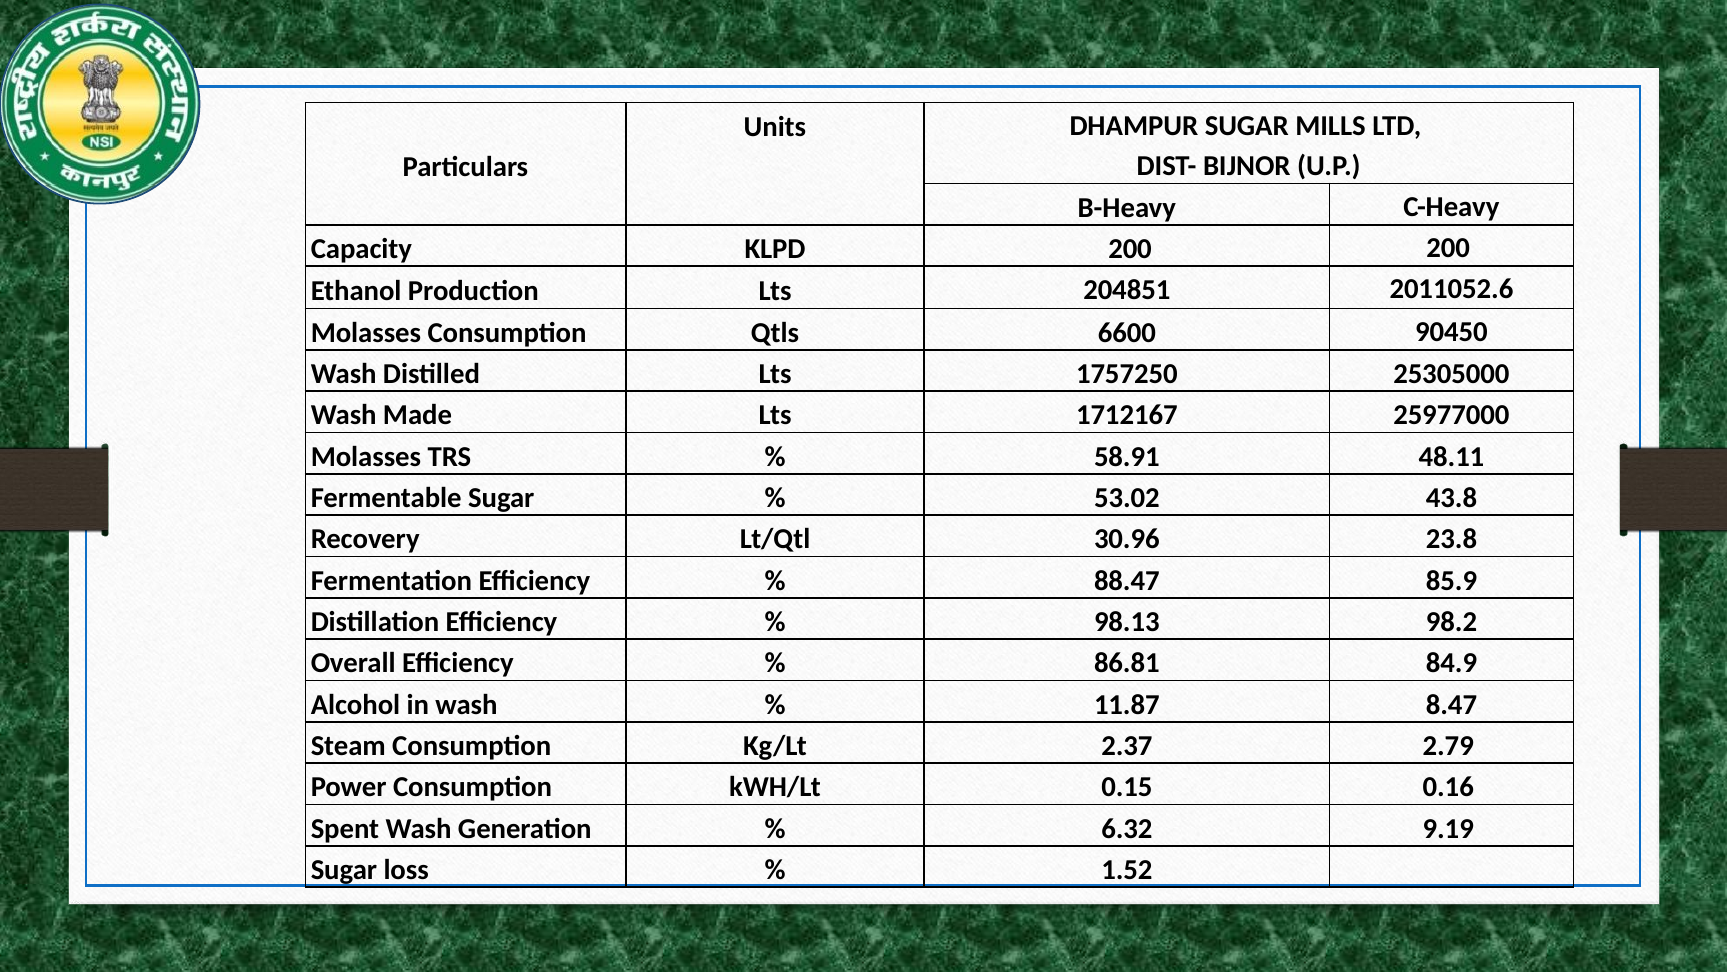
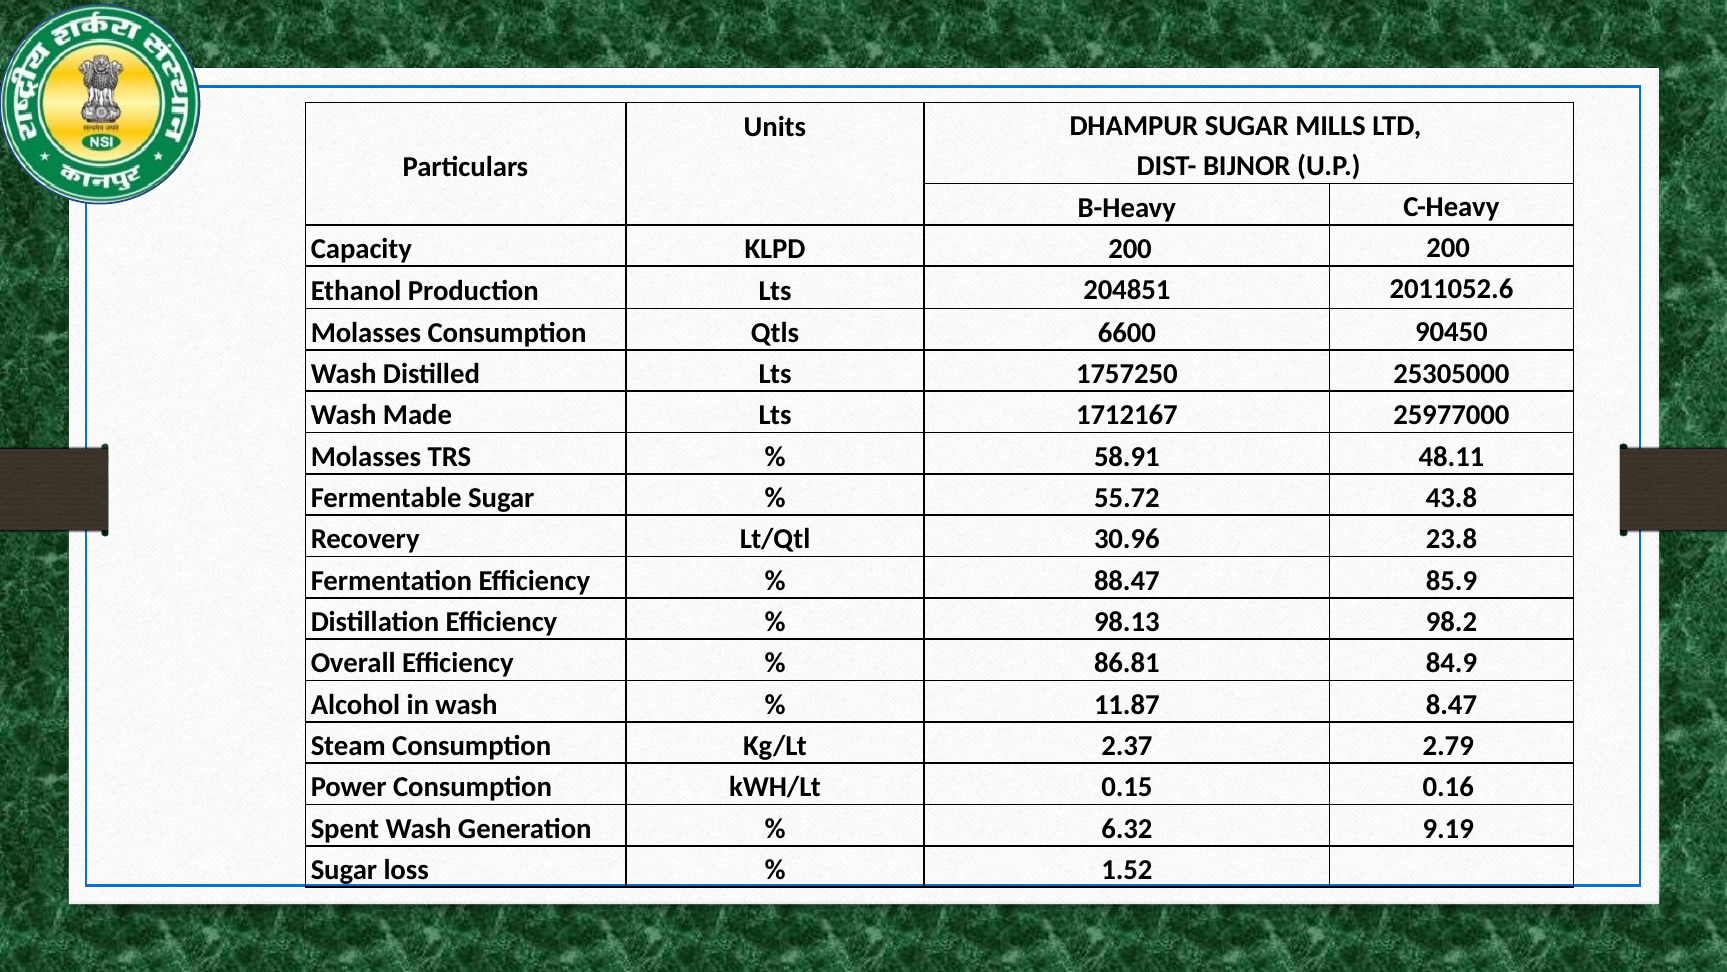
53.02: 53.02 -> 55.72 (1127, 498)
